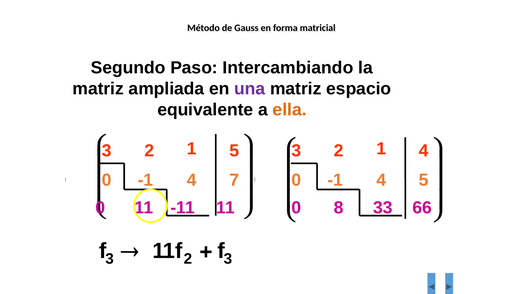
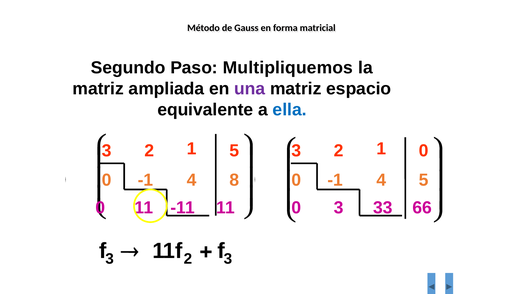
Intercambiando: Intercambiando -> Multipliquemos (288, 68)
ella colour: orange -> blue (290, 110)
1 4: 4 -> 0 (424, 151)
7: 7 -> 8 (234, 180)
8: 8 -> 3 (339, 208)
